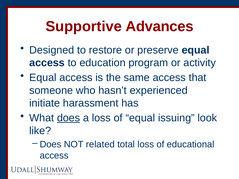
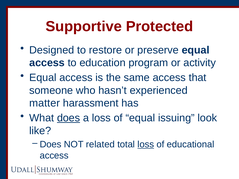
Advances: Advances -> Protected (160, 27)
initiate: initiate -> matter (45, 103)
loss underline: none -> present (146, 145)
